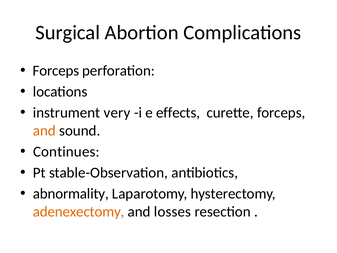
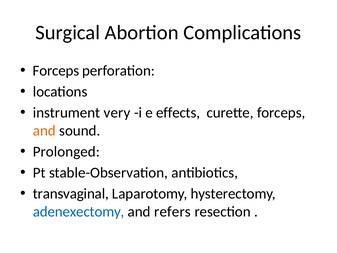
Continues: Continues -> Prolonged (66, 152)
abnormality: abnormality -> transvaginal (71, 194)
adenexectomy colour: orange -> blue (79, 212)
losses: losses -> refers (172, 212)
